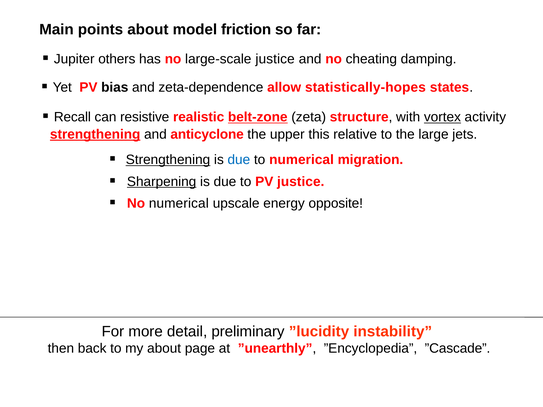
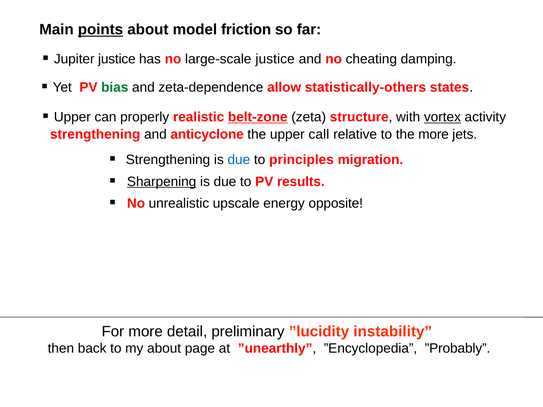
points underline: none -> present (100, 30)
Jupiter others: others -> justice (117, 59)
bias colour: black -> green (115, 87)
statistically-hopes: statistically-hopes -> statistically-others (365, 87)
Recall: Recall -> Upper (72, 117)
resistive: resistive -> properly (145, 117)
strengthening underline: present -> none (95, 134)
this: this -> call (319, 134)
the large: large -> more (434, 134)
Strengthening underline: present -> none (168, 160)
to numerical: numerical -> principles (302, 160)
PV justice: justice -> results (301, 182)
No numerical: numerical -> unrealistic (179, 203)
”Cascade: ”Cascade -> ”Probably (458, 349)
